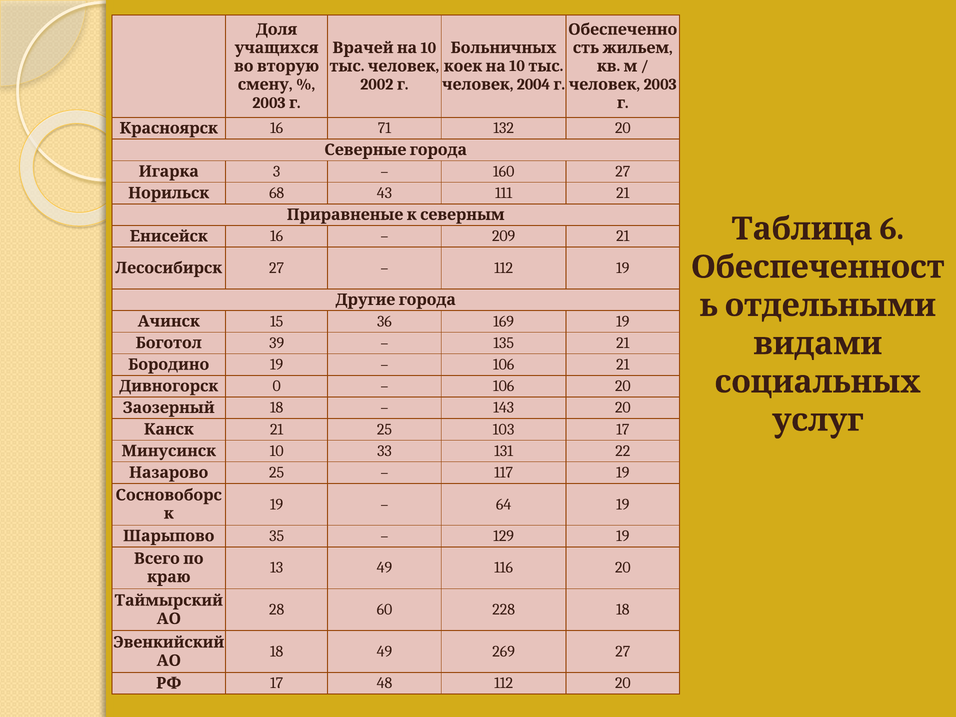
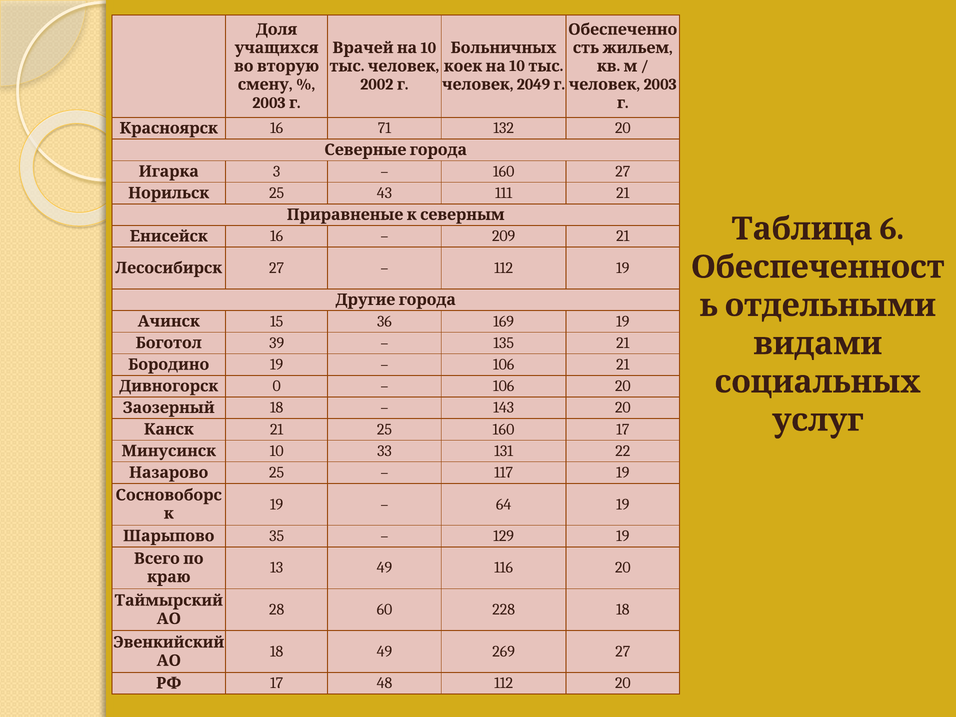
2004: 2004 -> 2049 (534, 84)
Норильск 68: 68 -> 25 (277, 193)
25 103: 103 -> 160 (504, 429)
